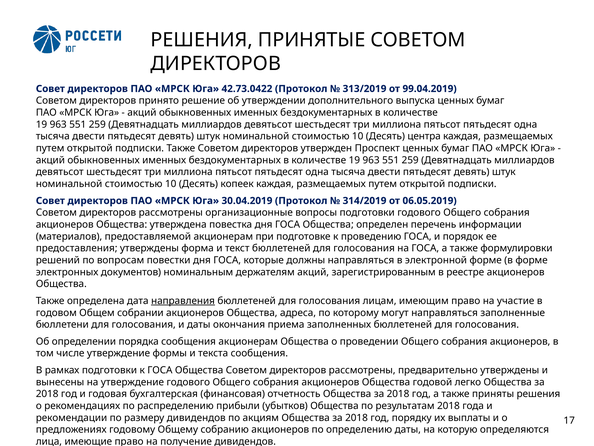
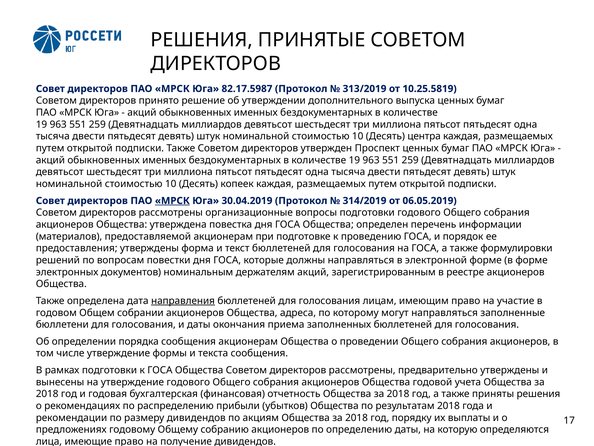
42.73.0422: 42.73.0422 -> 82.17.5987 (247, 89)
99.04.2019: 99.04.2019 -> 10.25.5819 (430, 89)
МРСК underline: none -> present (172, 201)
легко: легко -> учета (468, 382)
